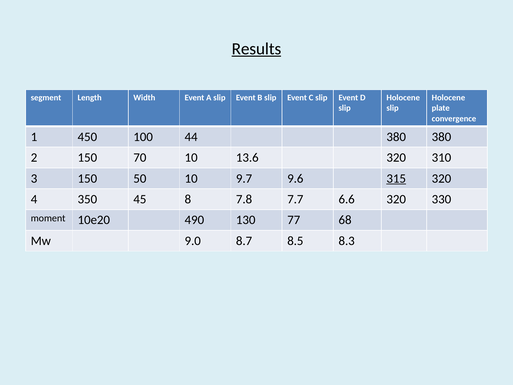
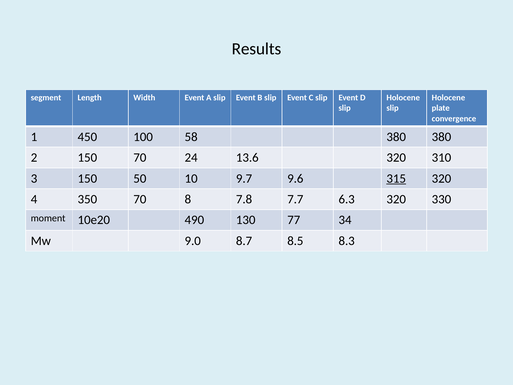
Results underline: present -> none (256, 49)
44: 44 -> 58 (191, 137)
70 10: 10 -> 24 (191, 158)
350 45: 45 -> 70 (140, 199)
6.6: 6.6 -> 6.3 (347, 199)
68: 68 -> 34 (345, 220)
